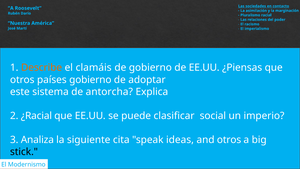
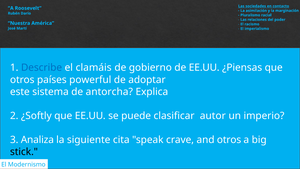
Describe colour: orange -> blue (42, 68)
países gobierno: gobierno -> powerful (90, 80)
¿Racial: ¿Racial -> ¿Softly (36, 116)
social: social -> autor (213, 116)
ideas: ideas -> crave (180, 140)
